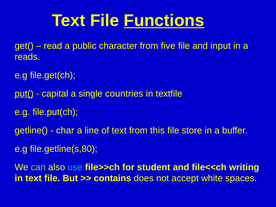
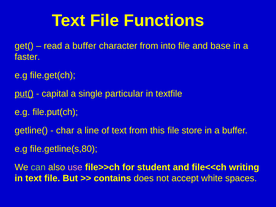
Functions underline: present -> none (164, 21)
read a public: public -> buffer (84, 46)
five: five -> into (168, 46)
input: input -> base (221, 46)
reads: reads -> faster (27, 57)
countries: countries -> particular (124, 94)
use colour: light blue -> pink (75, 167)
